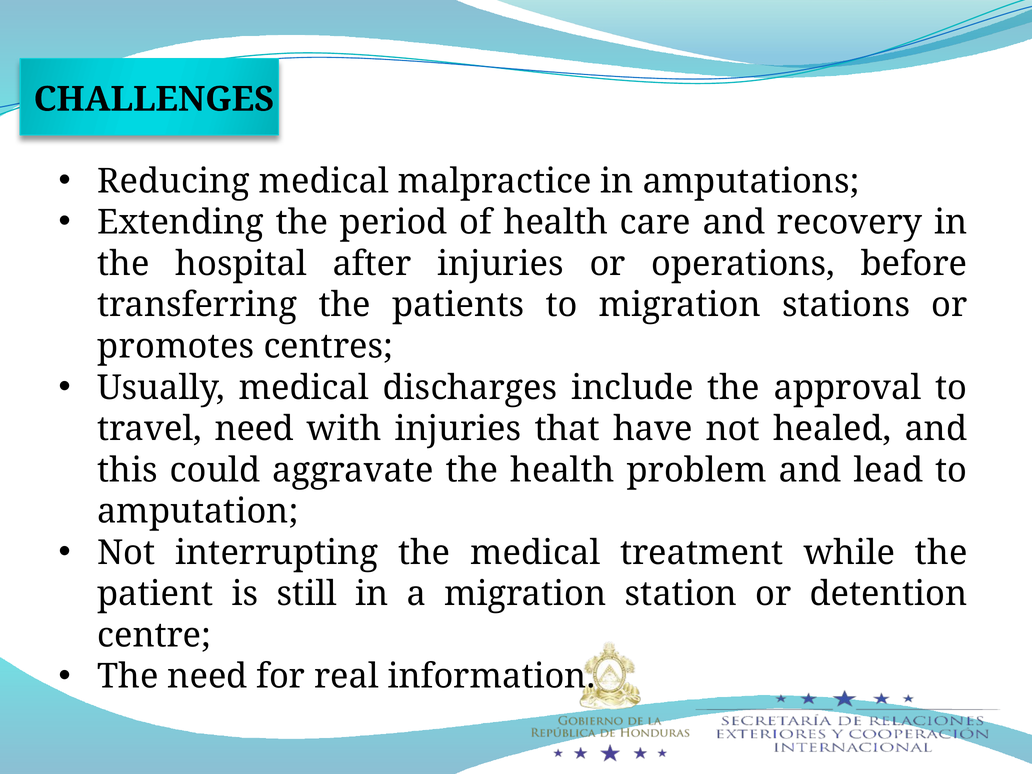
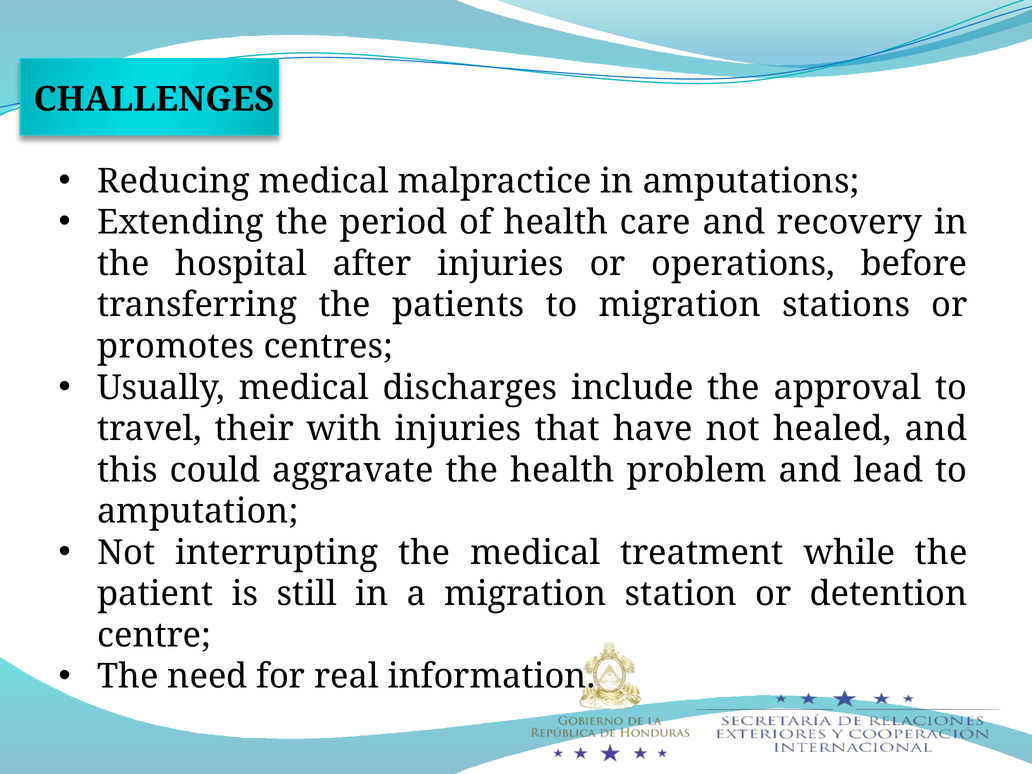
travel need: need -> their (254, 429)
